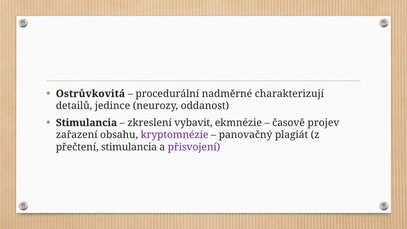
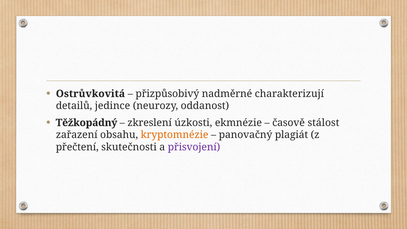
procedurální: procedurální -> přizpůsobivý (167, 94)
Stimulancia: Stimulancia -> Těžkopádný (86, 123)
vybavit: vybavit -> úzkosti (193, 123)
projev: projev -> stálost (323, 123)
kryptomnézie colour: purple -> orange (175, 135)
přečtení stimulancia: stimulancia -> skutečnosti (129, 147)
